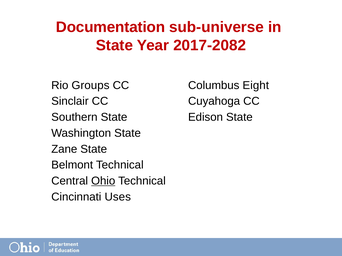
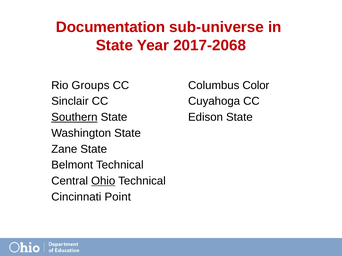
2017-2082: 2017-2082 -> 2017-2068 (210, 46)
Eight: Eight -> Color (256, 85)
Southern underline: none -> present (74, 117)
Uses: Uses -> Point (118, 197)
